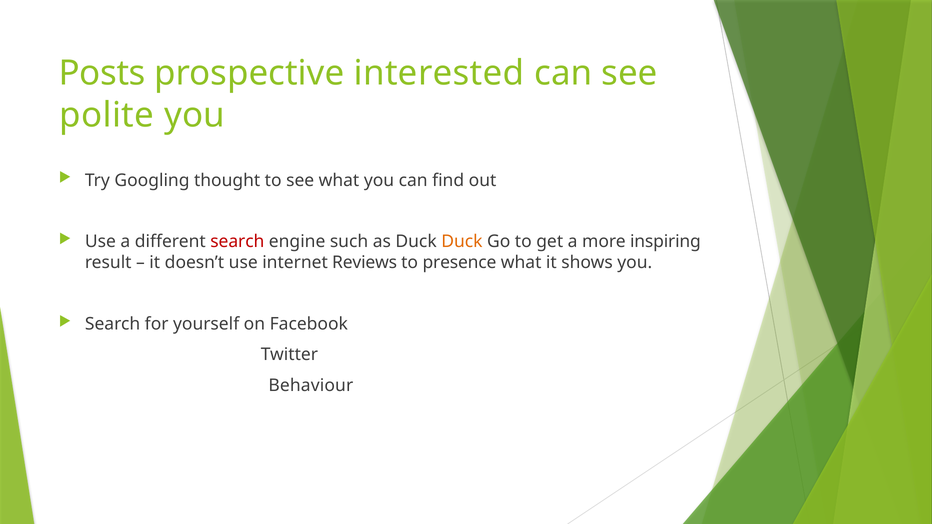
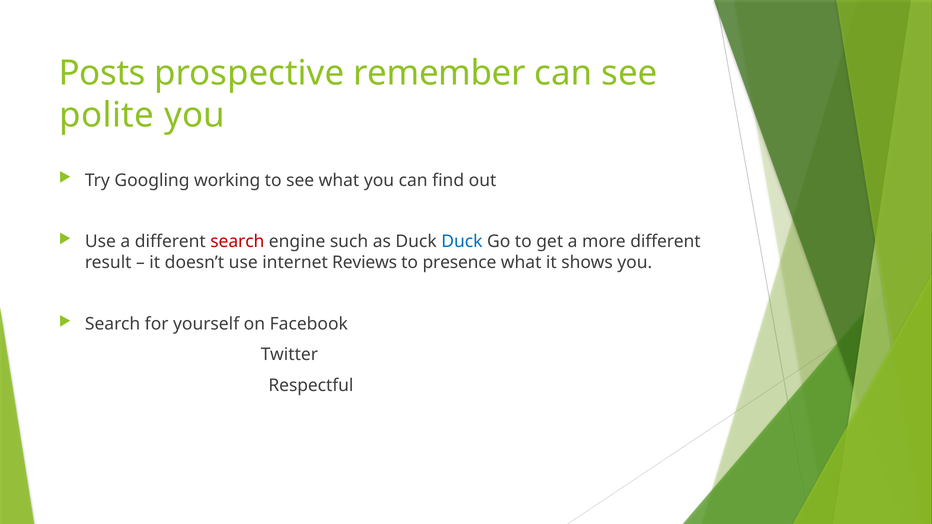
interested: interested -> remember (439, 74)
thought: thought -> working (227, 180)
Duck colour: orange -> blue (462, 242)
more inspiring: inspiring -> different (665, 242)
Behaviour: Behaviour -> Respectful (311, 385)
